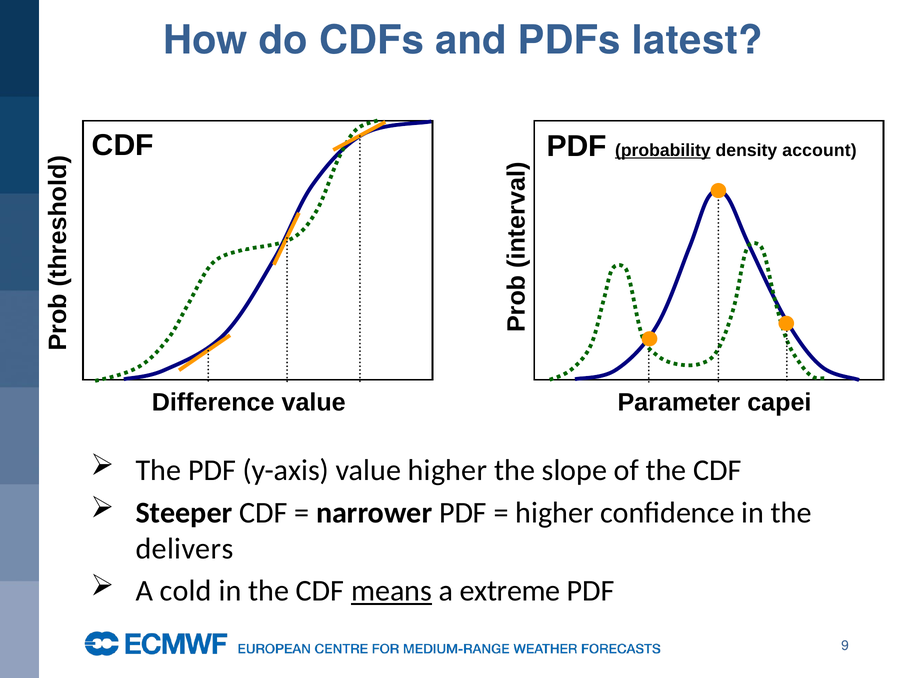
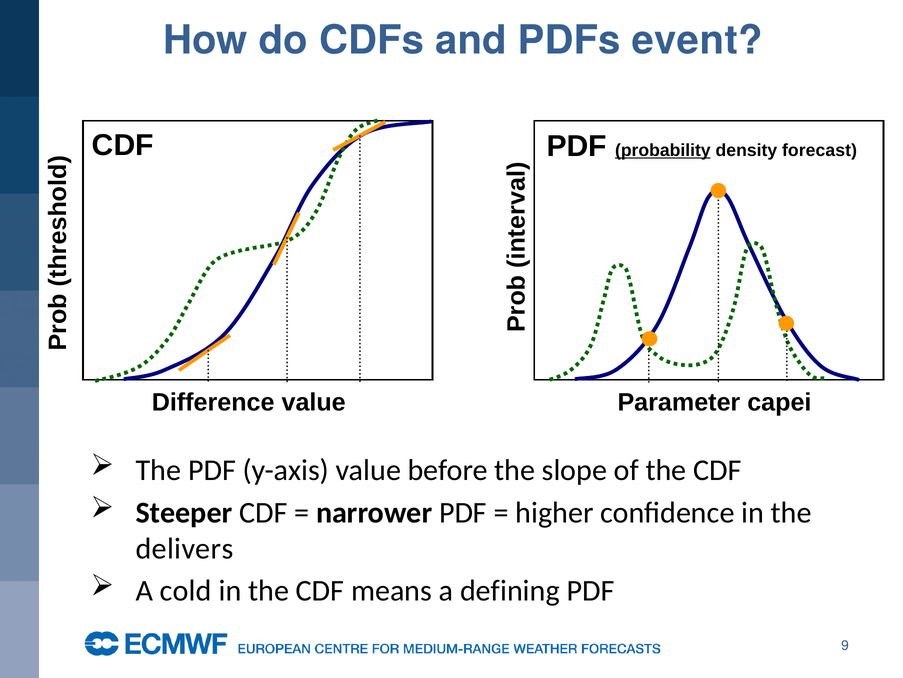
latest: latest -> event (697, 41)
account: account -> forecast (820, 150)
value higher: higher -> before (448, 470)
means underline: present -> none (392, 590)
extreme: extreme -> defining (510, 590)
